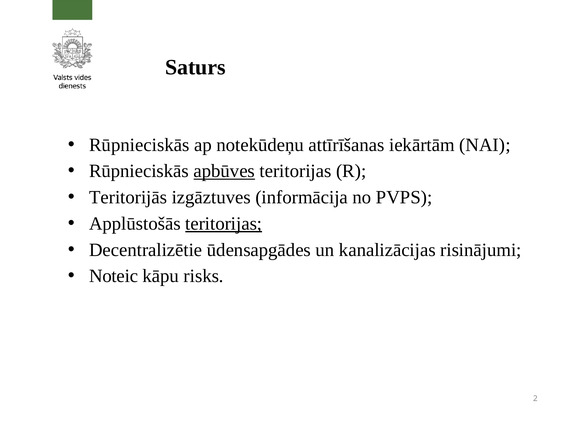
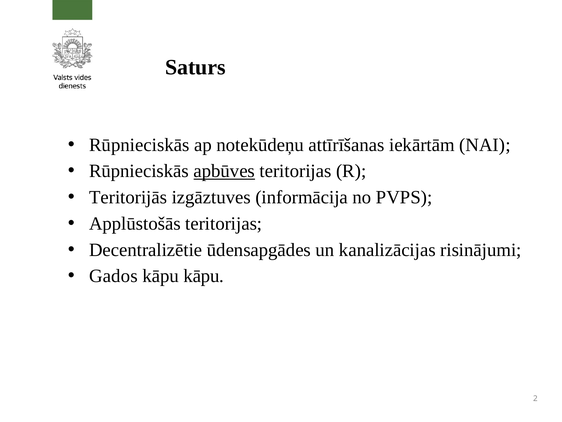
teritorijas underline: present -> none (224, 223)
Noteic: Noteic -> Gados (113, 276)
kāpu risks: risks -> kāpu (204, 276)
